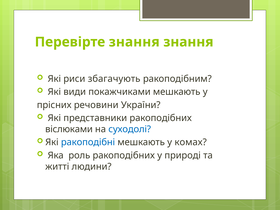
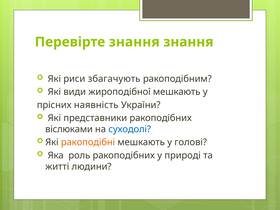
покажчиками: покажчиками -> жироподібної (119, 92)
речовини: речовини -> наявність (96, 105)
ракоподібні colour: blue -> orange (88, 142)
комах: комах -> голові (191, 142)
